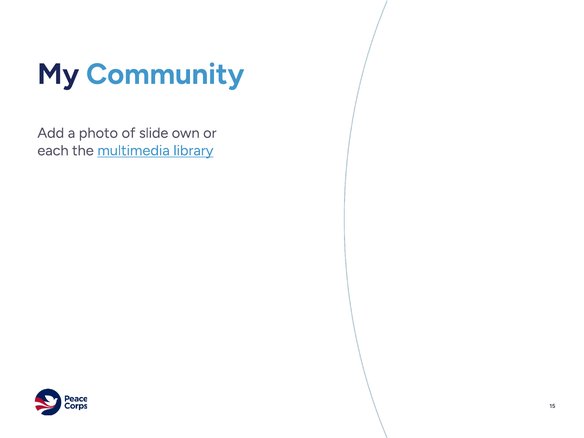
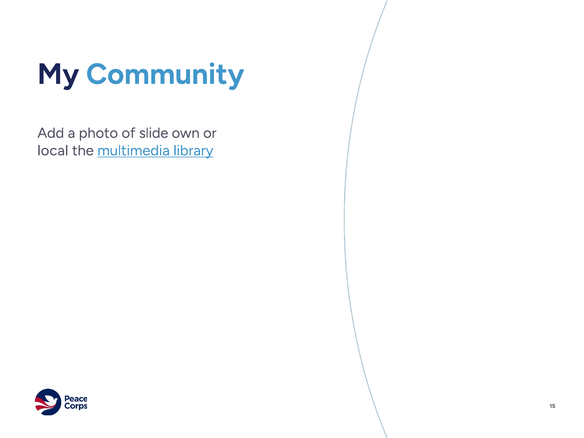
each: each -> local (53, 151)
